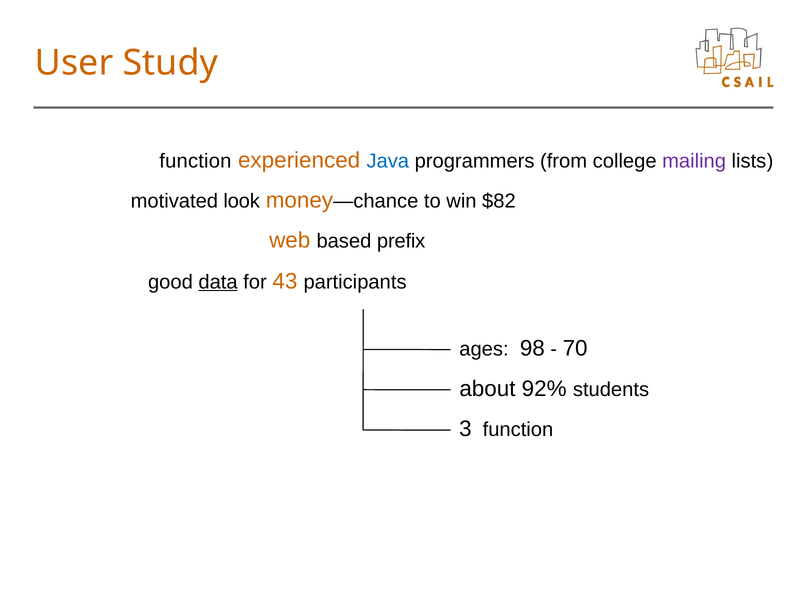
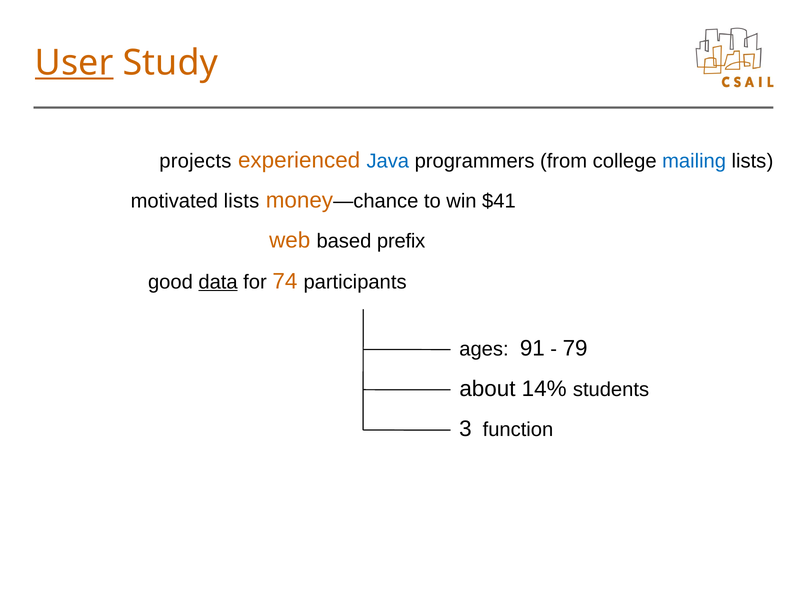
User underline: none -> present (74, 63)
function: function -> projects (195, 161)
mailing colour: purple -> blue (694, 161)
motivated look: look -> lists (241, 201)
$82: $82 -> $41 (499, 201)
43: 43 -> 74 (285, 281)
98: 98 -> 91 (532, 348)
70: 70 -> 79 (575, 348)
92%: 92% -> 14% (544, 389)
